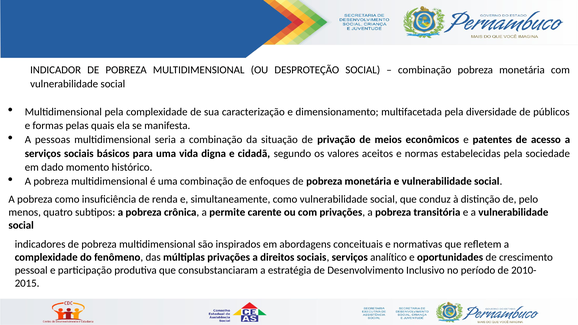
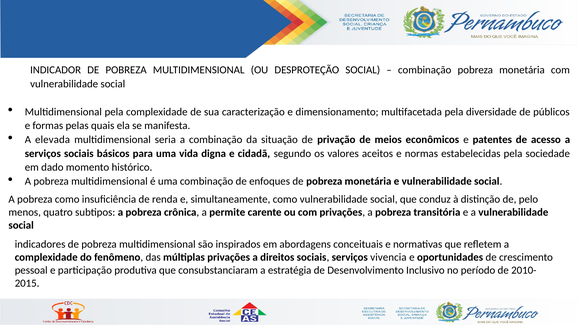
pessoas: pessoas -> elevada (53, 140)
analítico: analítico -> vivencia (388, 257)
